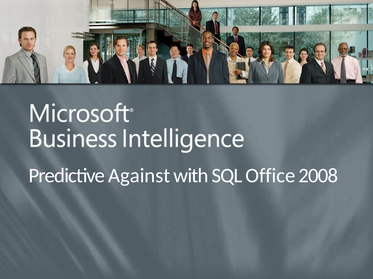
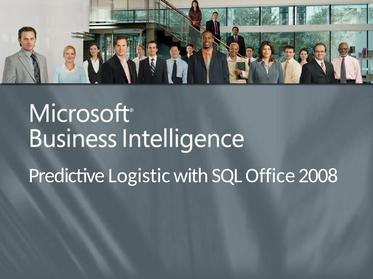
Against: Against -> Logistic (139, 176)
